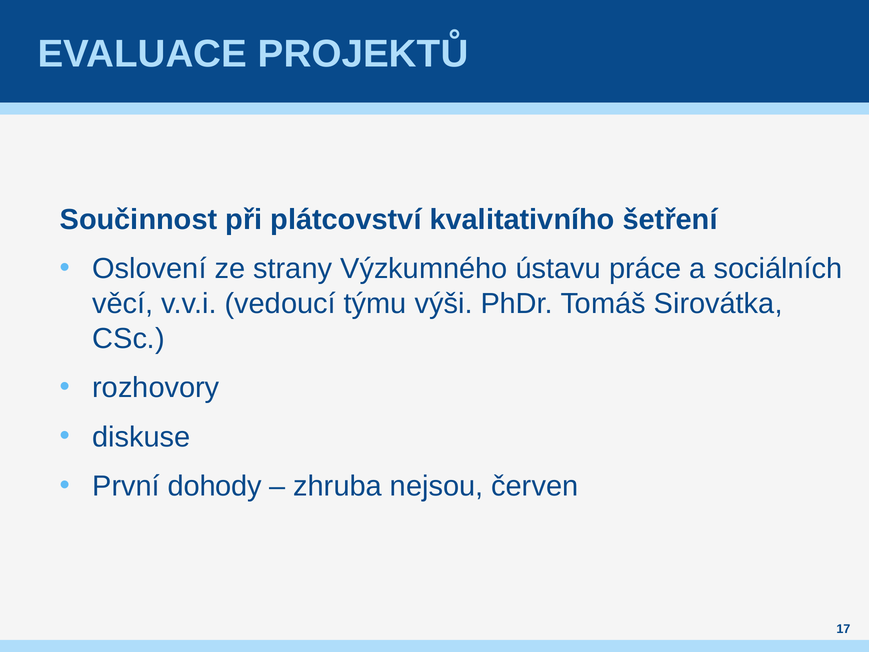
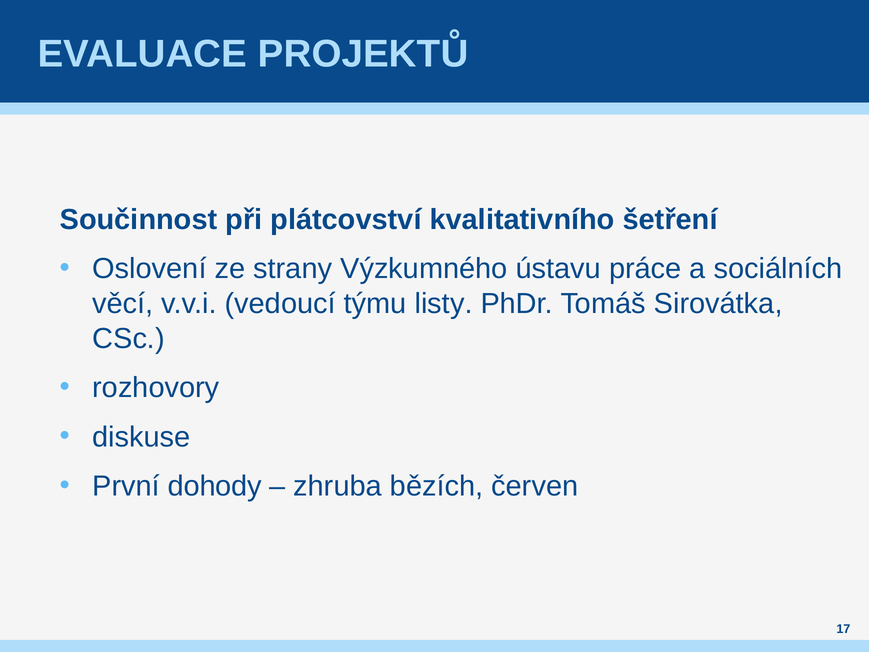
výši: výši -> listy (444, 304)
nejsou: nejsou -> bězích (437, 486)
